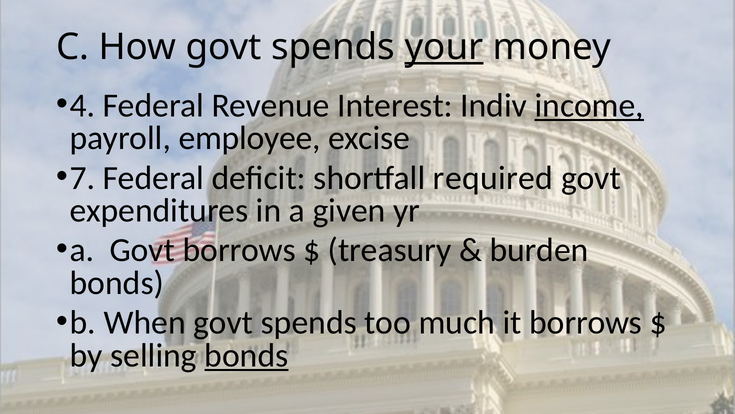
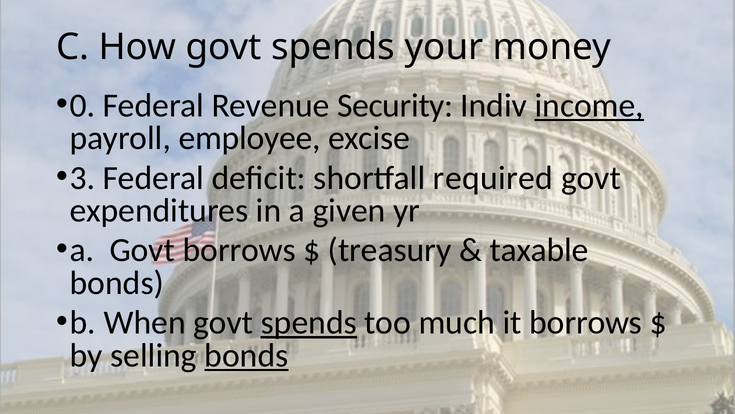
your underline: present -> none (444, 47)
4: 4 -> 0 (83, 105)
Interest: Interest -> Security (395, 105)
7: 7 -> 3 (83, 178)
burden: burden -> taxable (539, 250)
spends underline: none -> present (309, 322)
